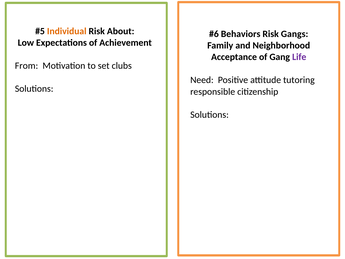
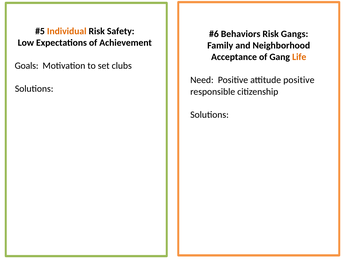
About: About -> Safety (121, 31)
Life colour: purple -> orange (299, 57)
From: From -> Goals (27, 66)
attitude tutoring: tutoring -> positive (299, 80)
